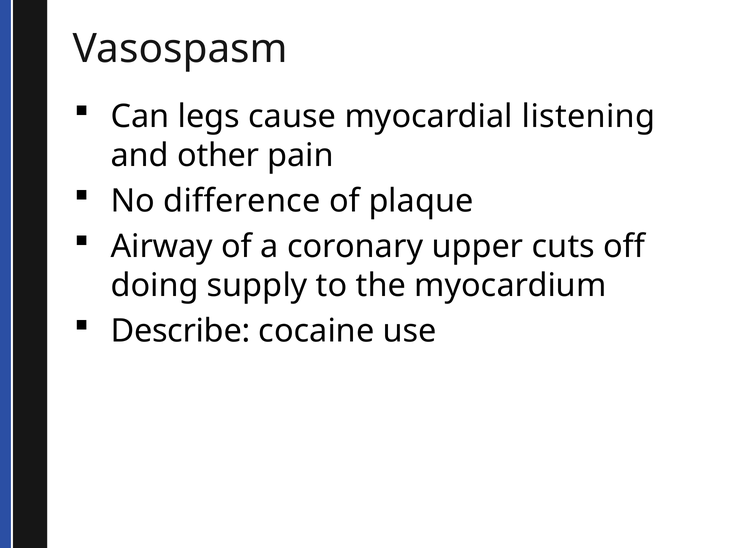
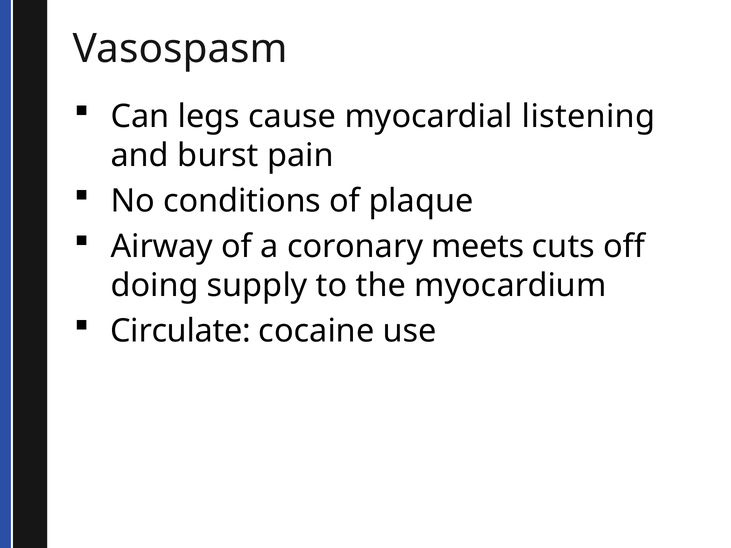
other: other -> burst (218, 156)
difference: difference -> conditions (242, 201)
upper: upper -> meets (478, 247)
Describe: Describe -> Circulate (181, 331)
